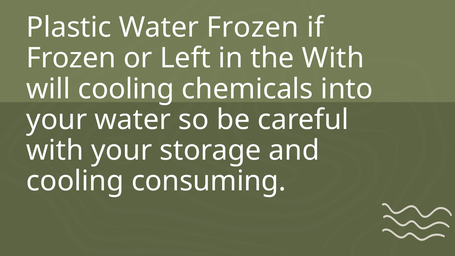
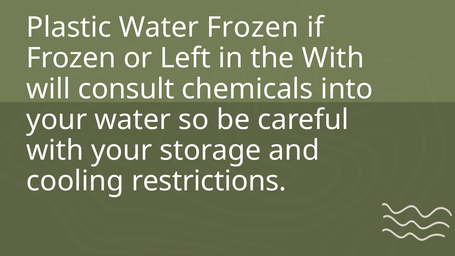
will cooling: cooling -> consult (126, 89)
consuming: consuming -> restrictions (209, 181)
